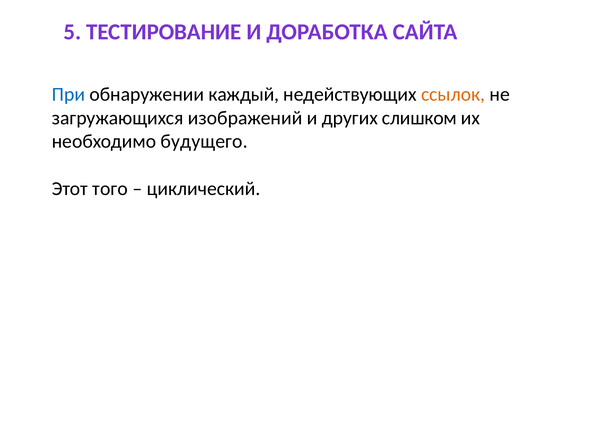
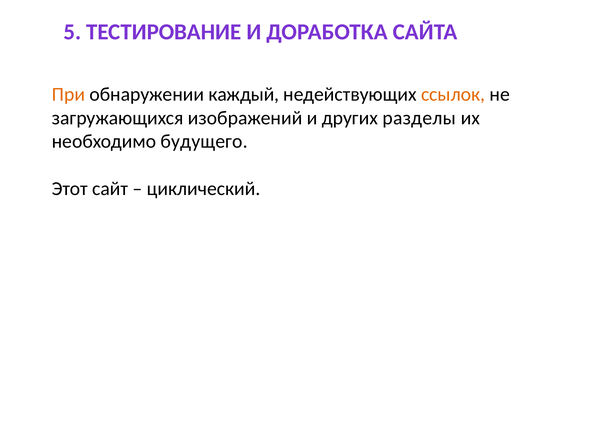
При colour: blue -> orange (68, 94)
слишком: слишком -> разделы (419, 118)
того: того -> сайт (110, 189)
